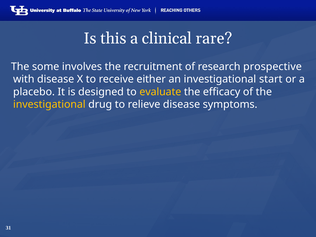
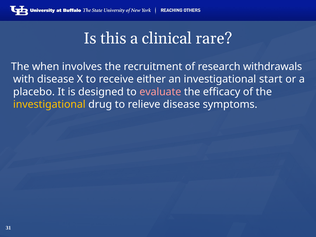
some: some -> when (46, 67)
prospective: prospective -> withdrawals (273, 67)
evaluate colour: yellow -> pink (160, 92)
